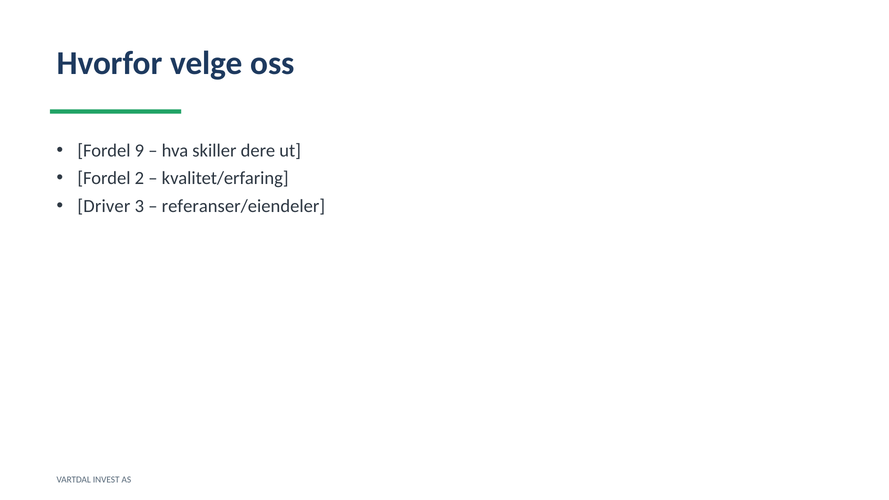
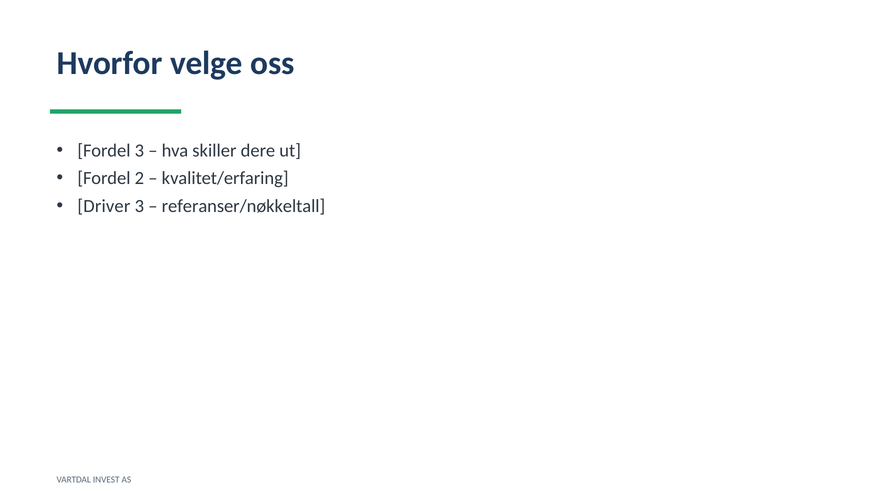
Fordel 9: 9 -> 3 (139, 151)
referanser/eiendeler: referanser/eiendeler -> referanser/nøkkeltall (243, 206)
